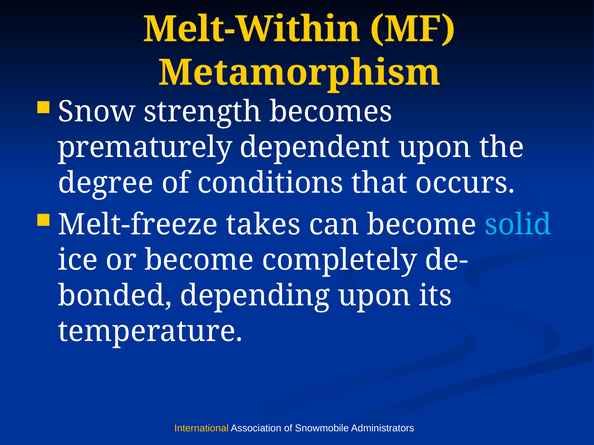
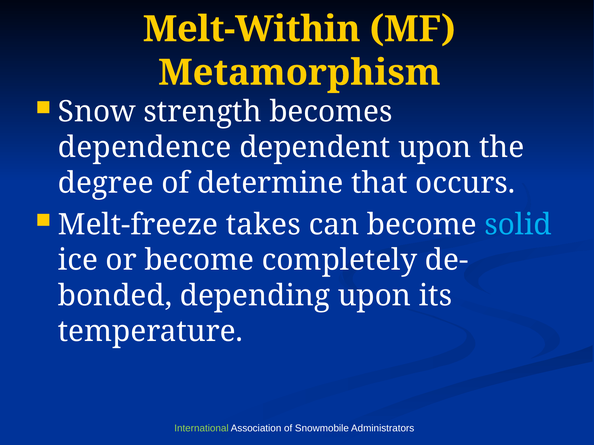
prematurely: prematurely -> dependence (145, 148)
conditions: conditions -> determine (270, 183)
International colour: yellow -> light green (201, 429)
